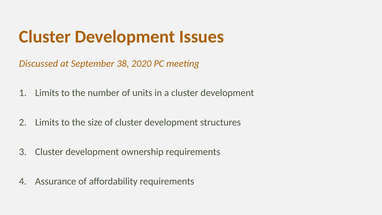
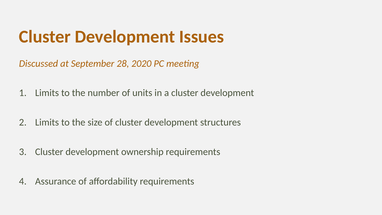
38: 38 -> 28 (123, 63)
